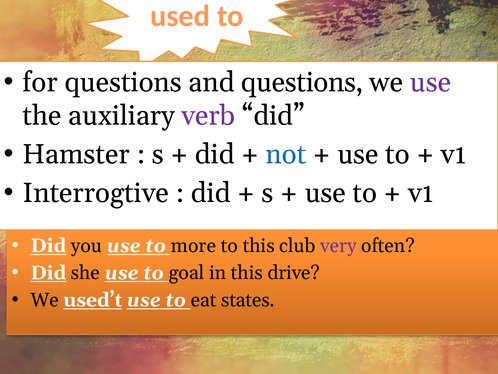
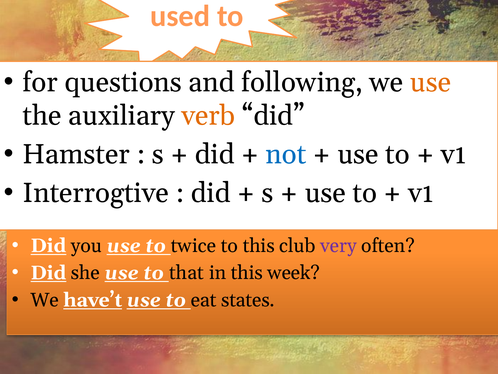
and questions: questions -> following (302, 82)
use colour: purple -> orange (430, 82)
verb colour: purple -> orange (208, 115)
more: more -> twice (193, 245)
goal: goal -> that (187, 272)
drive: drive -> week (294, 272)
used’t: used’t -> have’t (93, 300)
